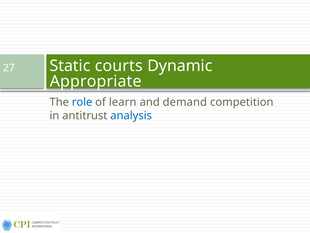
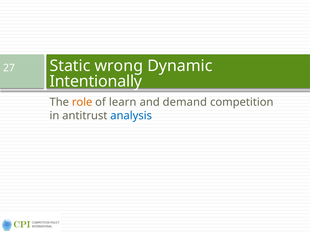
courts: courts -> wrong (119, 66)
Appropriate: Appropriate -> Intentionally (96, 81)
role colour: blue -> orange (82, 102)
